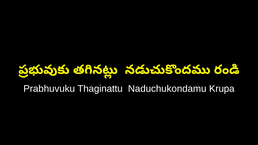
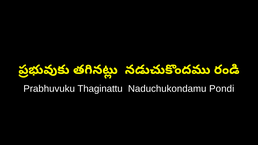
Krupa: Krupa -> Pondi (222, 89)
